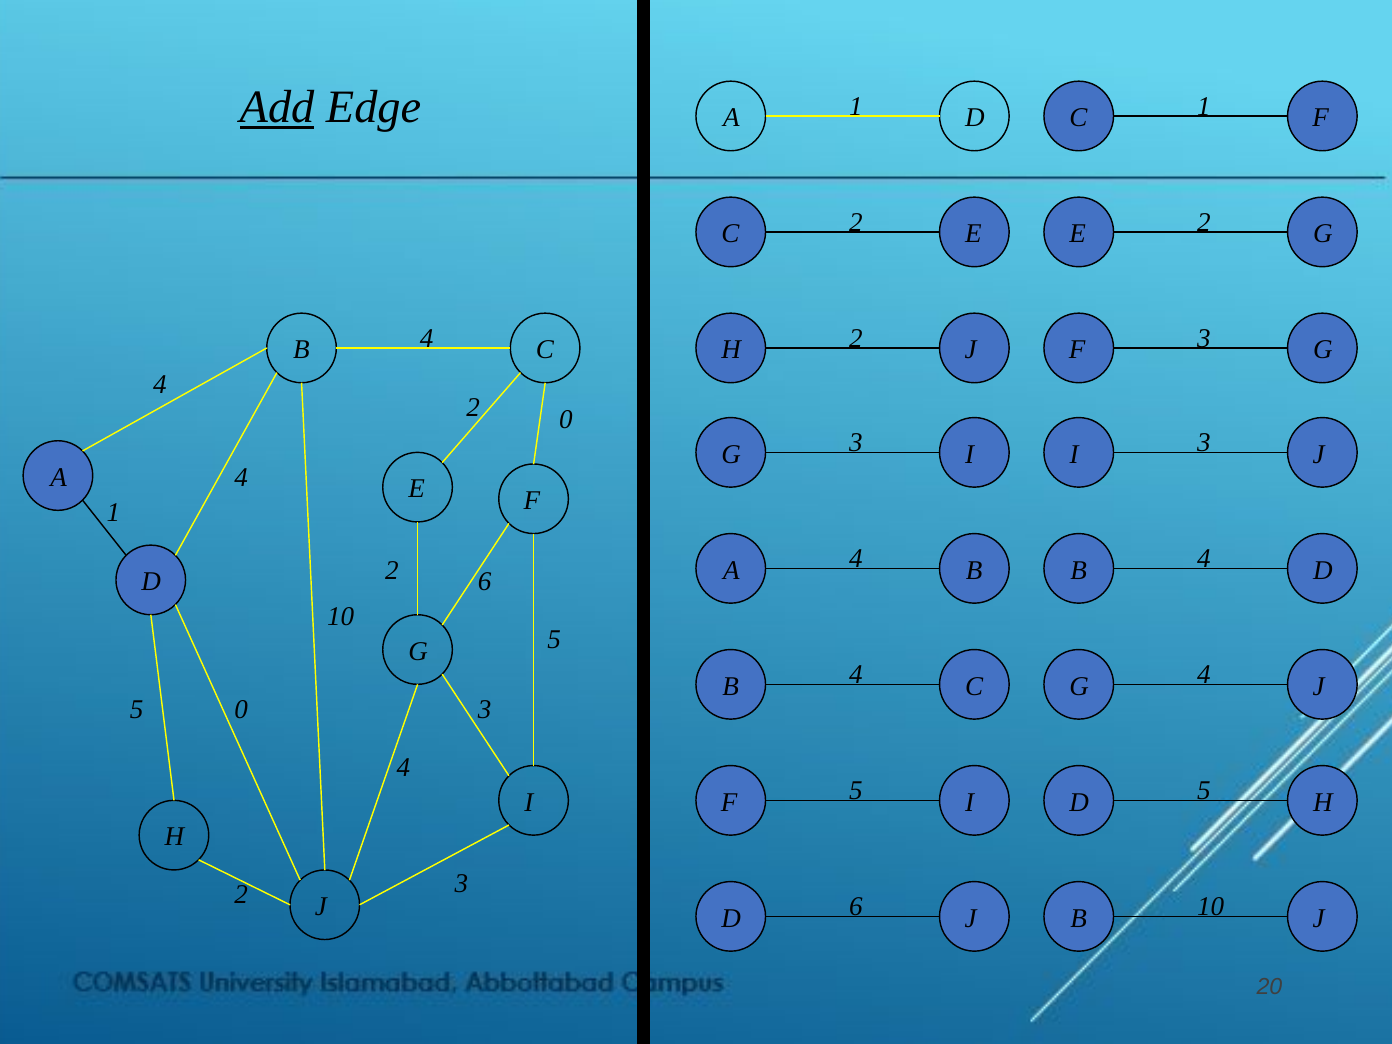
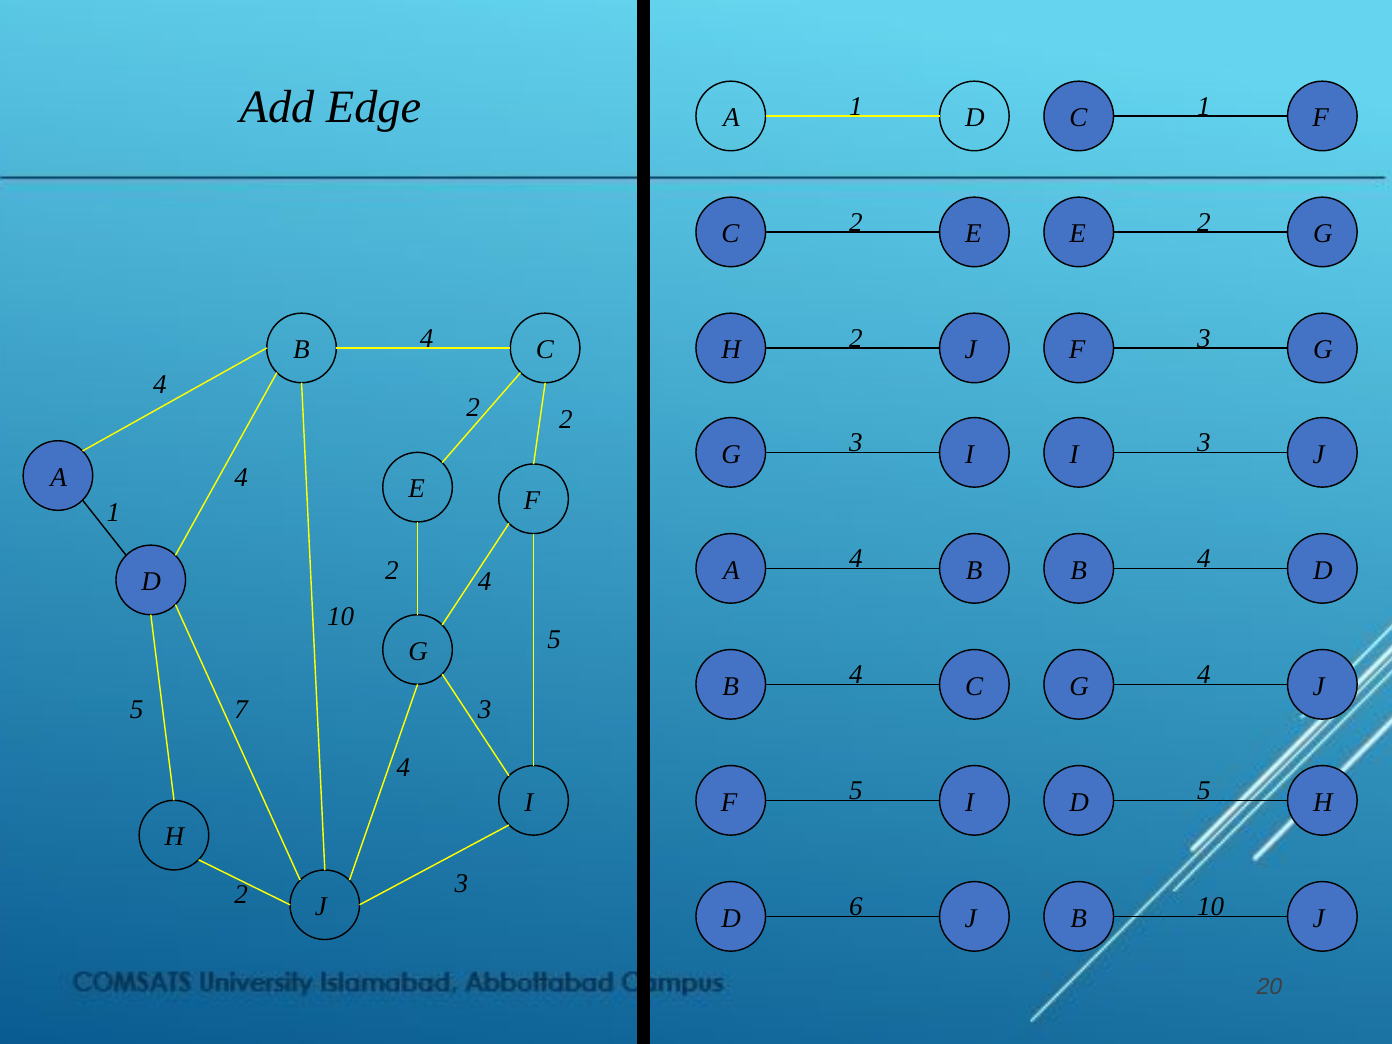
Add underline: present -> none (277, 107)
2 0: 0 -> 2 (566, 419)
2 6: 6 -> 4 (485, 582)
5 0: 0 -> 7 (241, 709)
